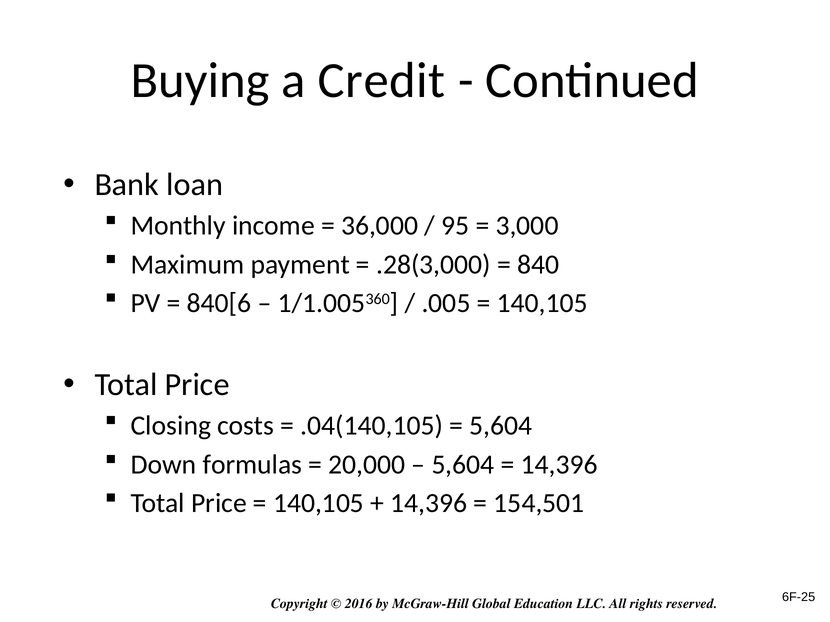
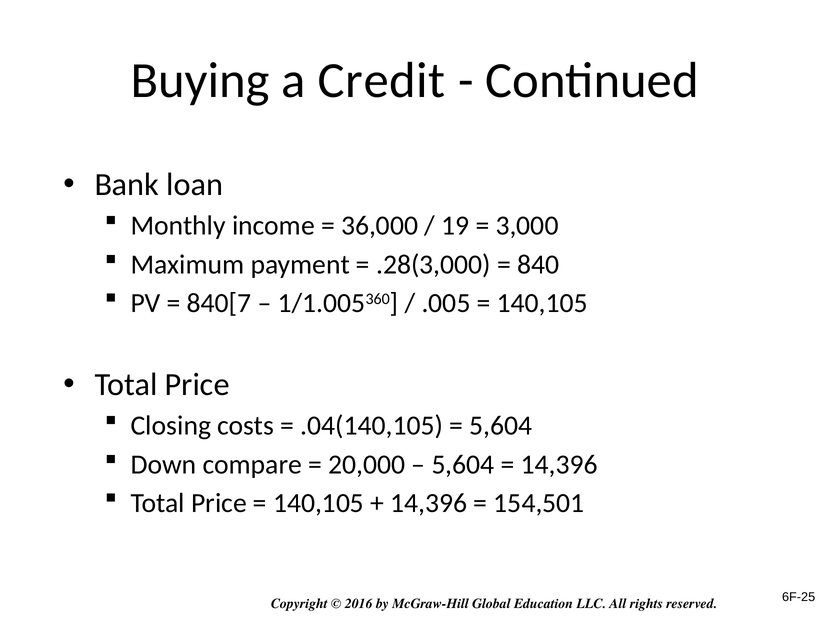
95: 95 -> 19 (455, 226)
840[6: 840[6 -> 840[7 (219, 303)
formulas: formulas -> compare (252, 465)
